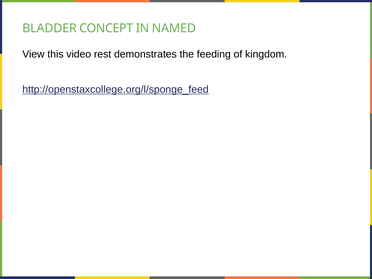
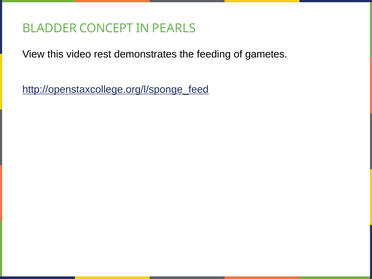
NAMED: NAMED -> PEARLS (174, 28)
kingdom: kingdom -> gametes (266, 54)
